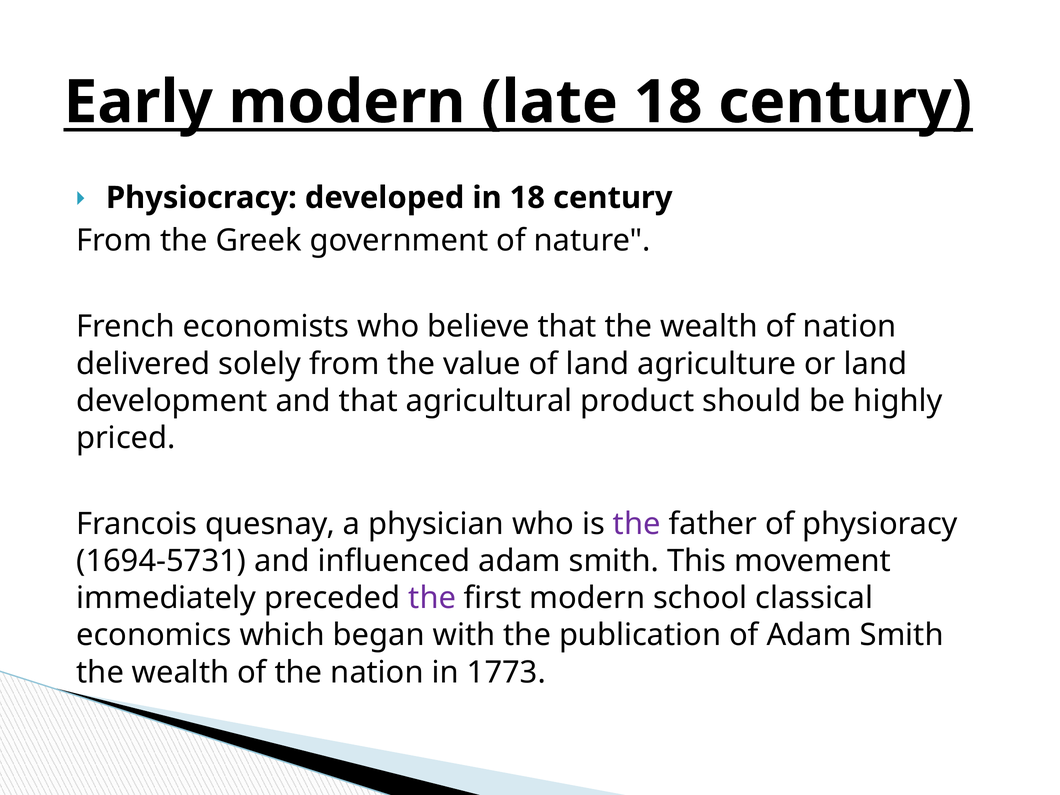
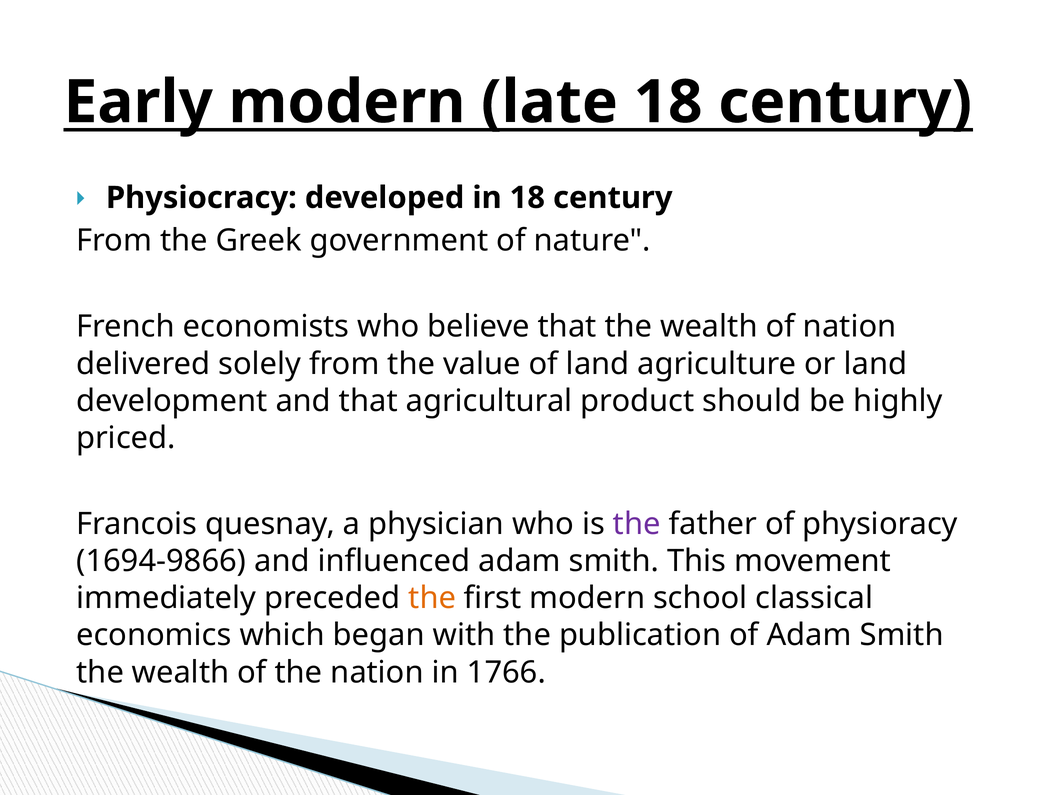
1694-5731: 1694-5731 -> 1694-9866 (161, 561)
the colour: purple -> orange (432, 598)
1773: 1773 -> 1766 (506, 672)
